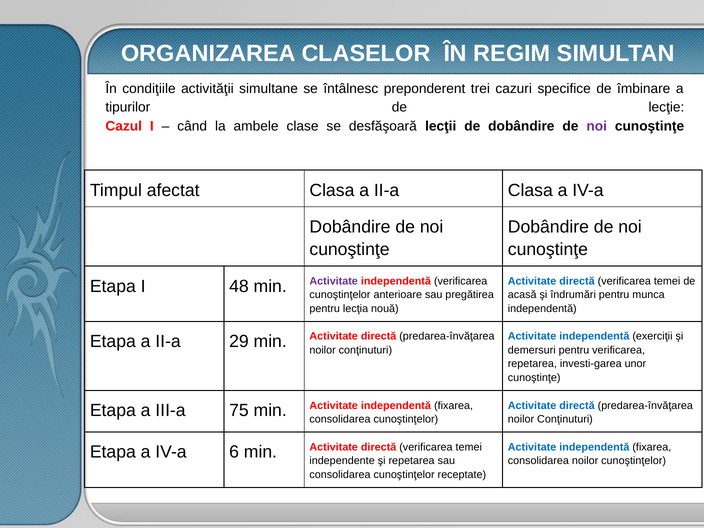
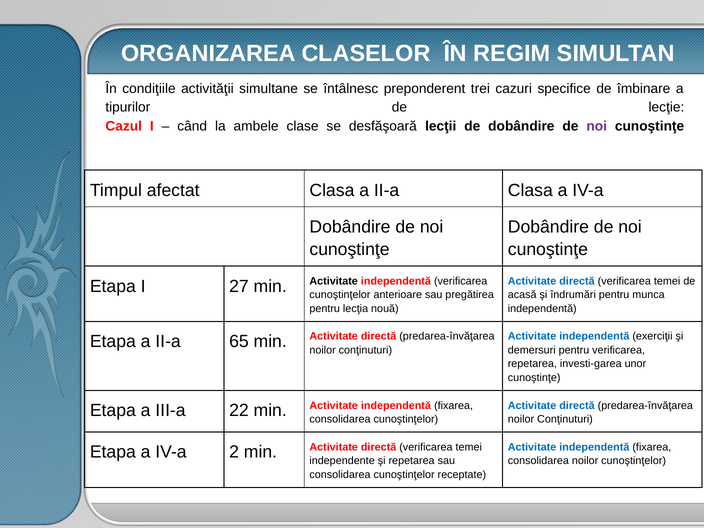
48: 48 -> 27 (239, 286)
Activitate colour: purple -> black (334, 281)
29: 29 -> 65 (239, 342)
75: 75 -> 22 (239, 411)
6: 6 -> 2 (234, 452)
